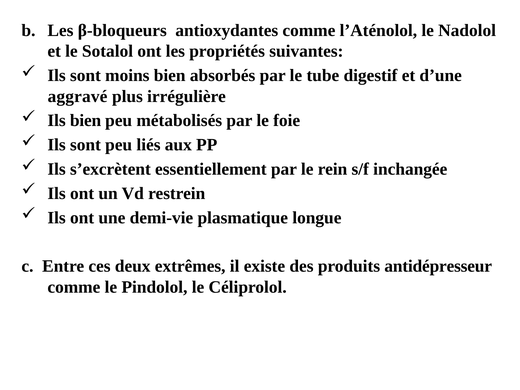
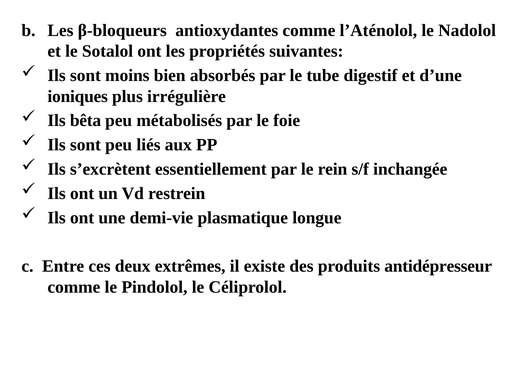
aggravé: aggravé -> ioniques (78, 96)
Ils bien: bien -> bêta (86, 121)
